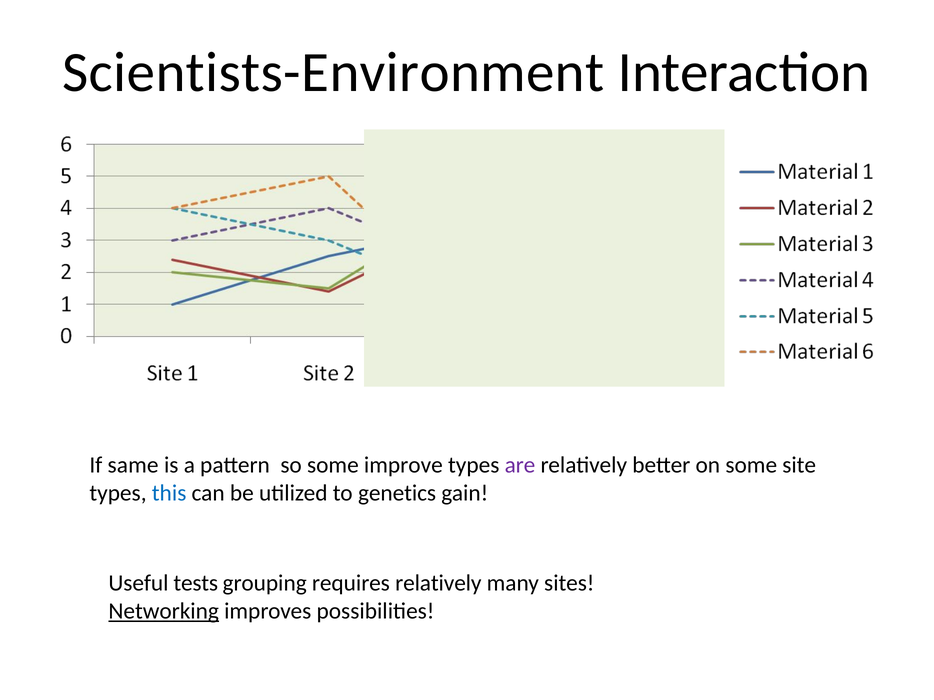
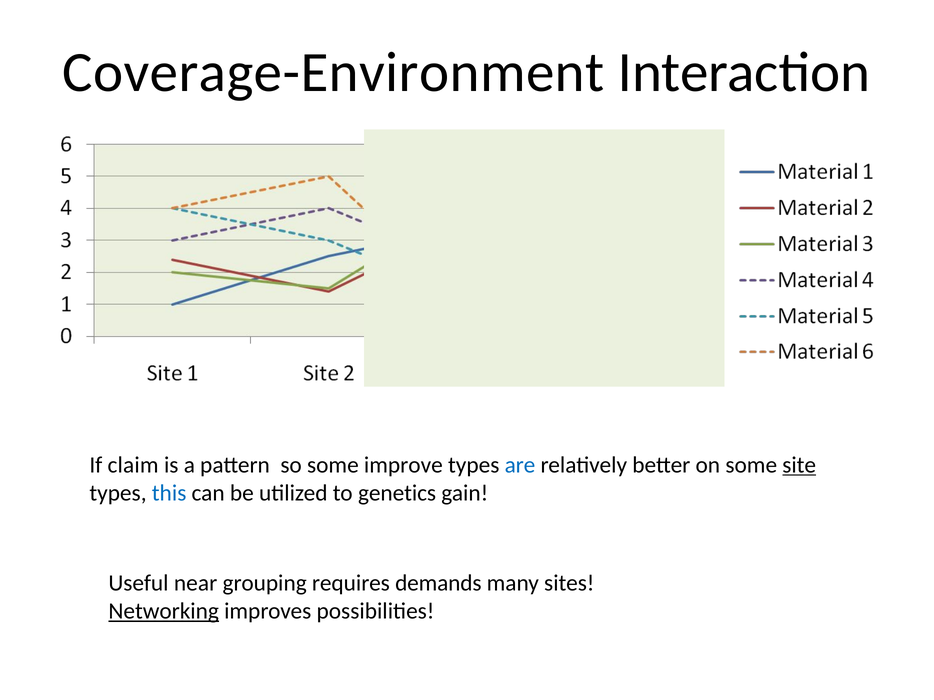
Scientists-Environment: Scientists-Environment -> Coverage-Environment (333, 73)
same: same -> claim (133, 465)
are colour: purple -> blue (520, 465)
site underline: none -> present (799, 465)
tests: tests -> near (196, 584)
requires relatively: relatively -> demands (438, 584)
